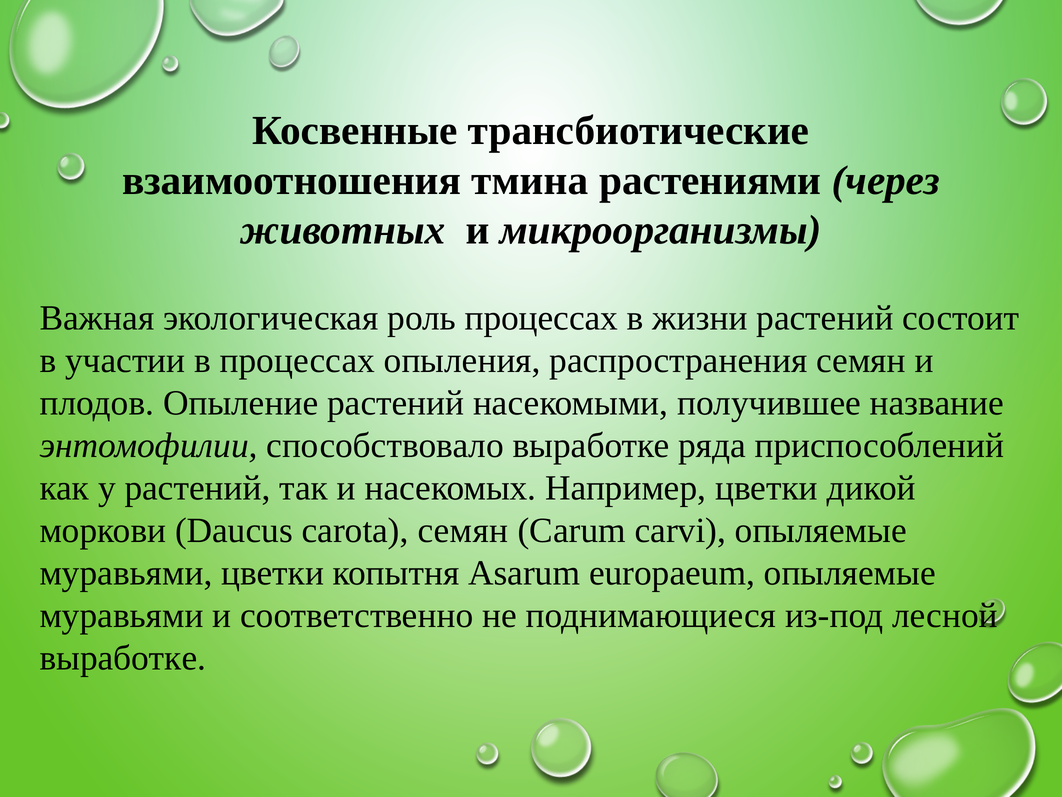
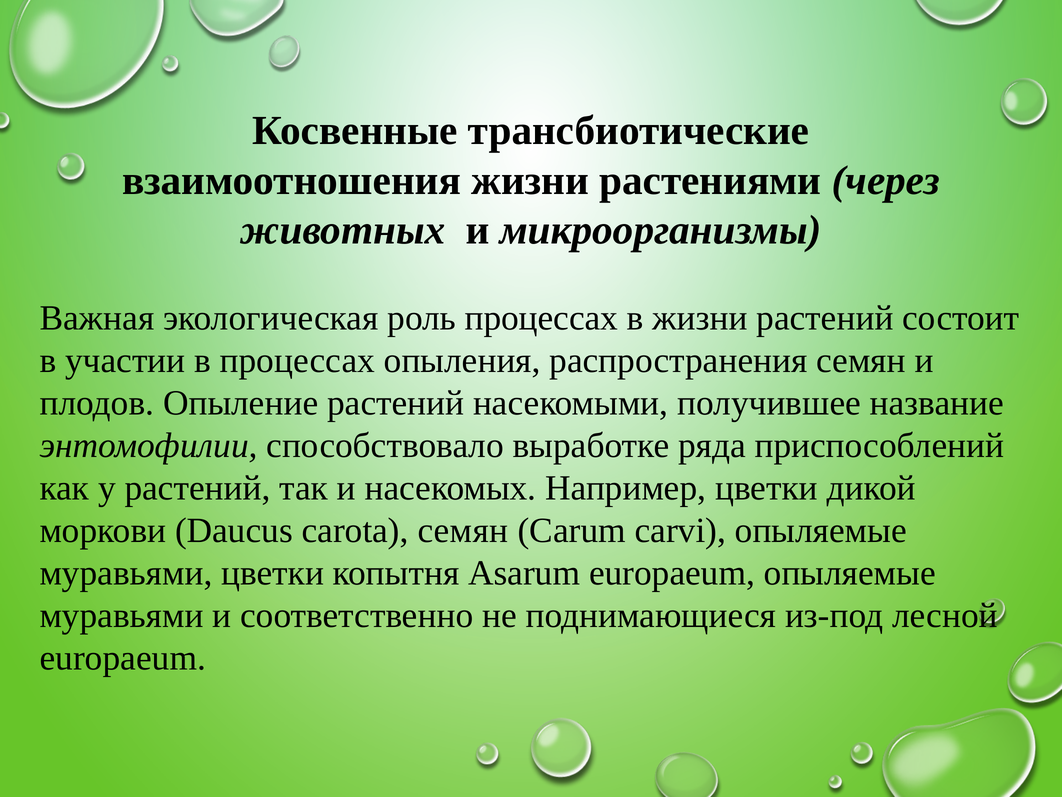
взаимоотношения тмина: тмина -> жизни (530, 180)
выработке: выработке -> europaeum (123, 658)
